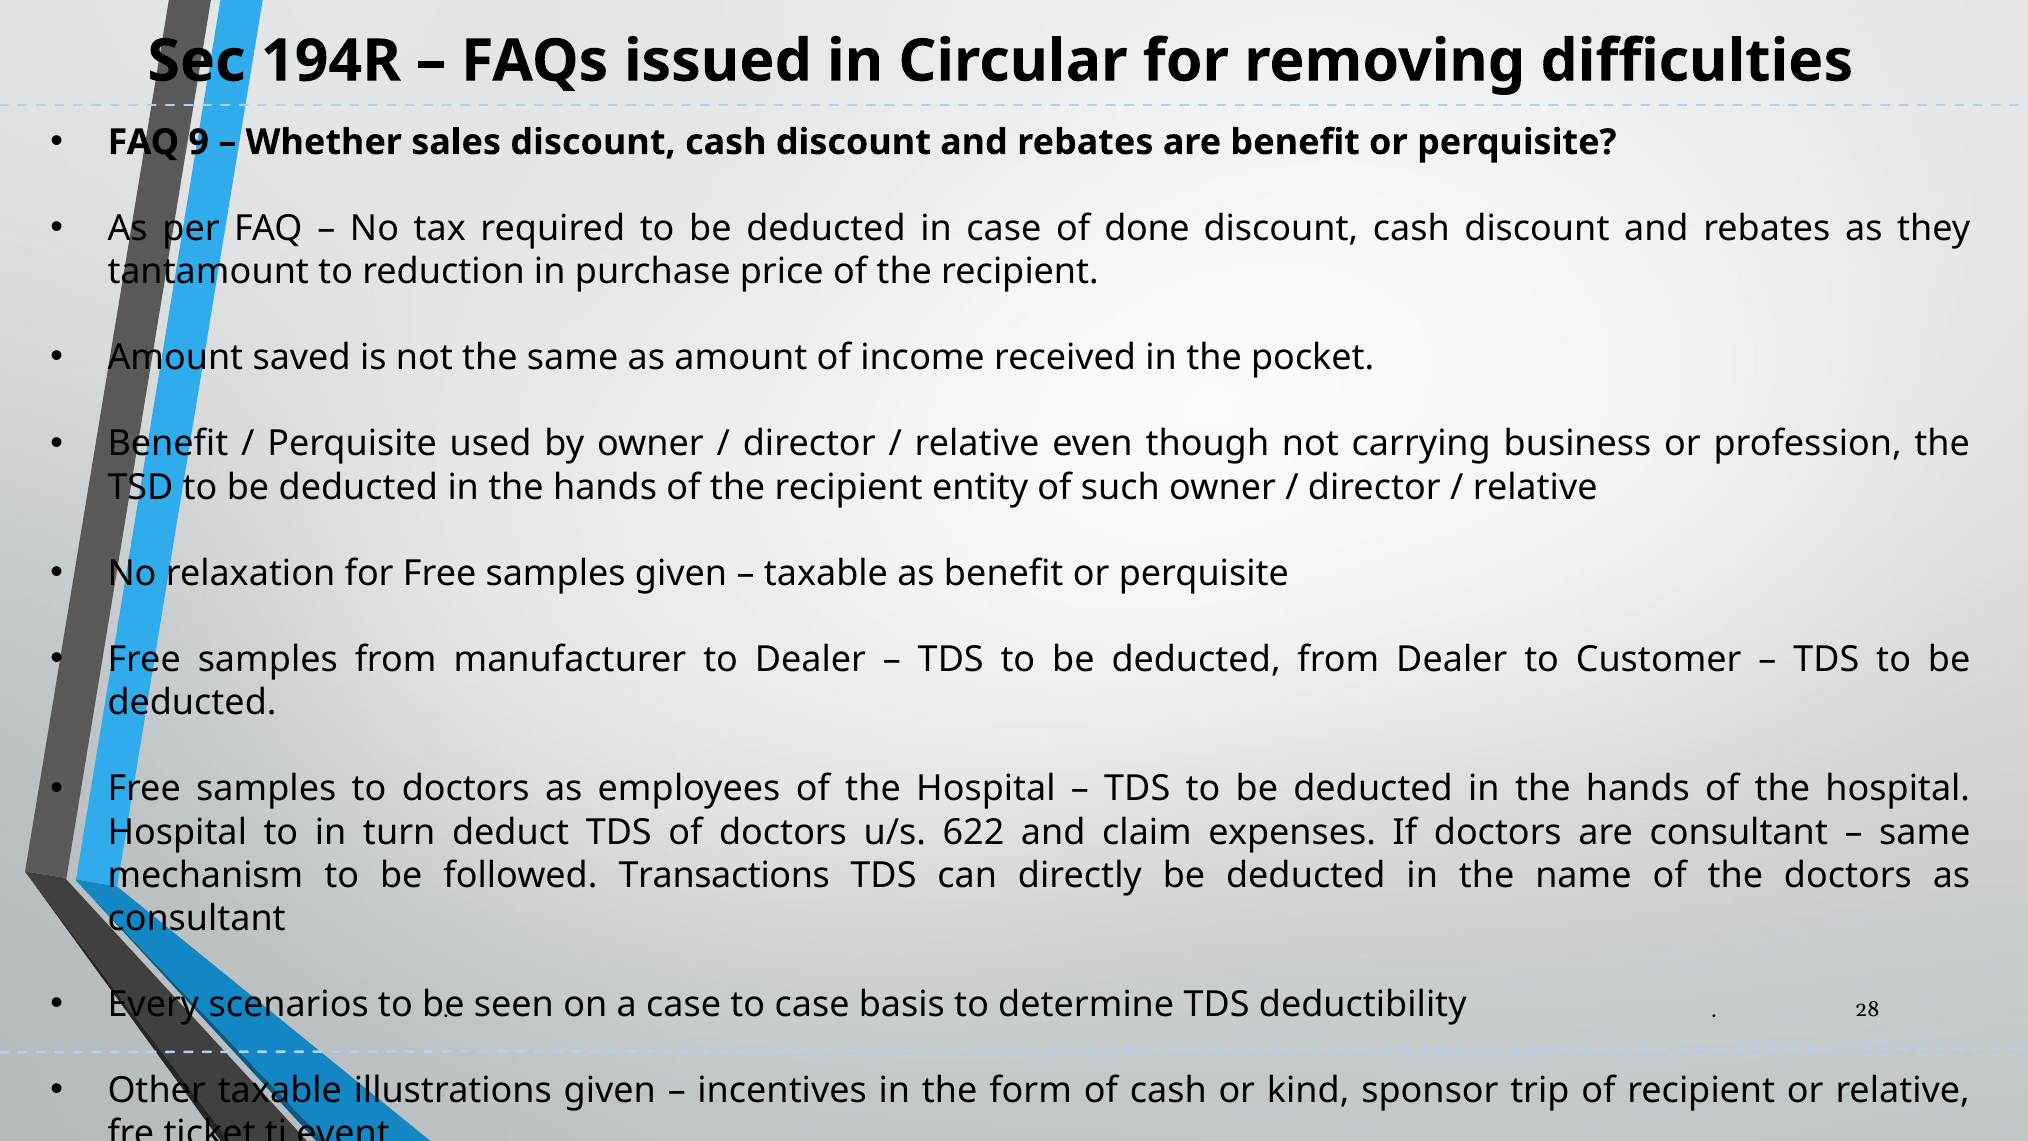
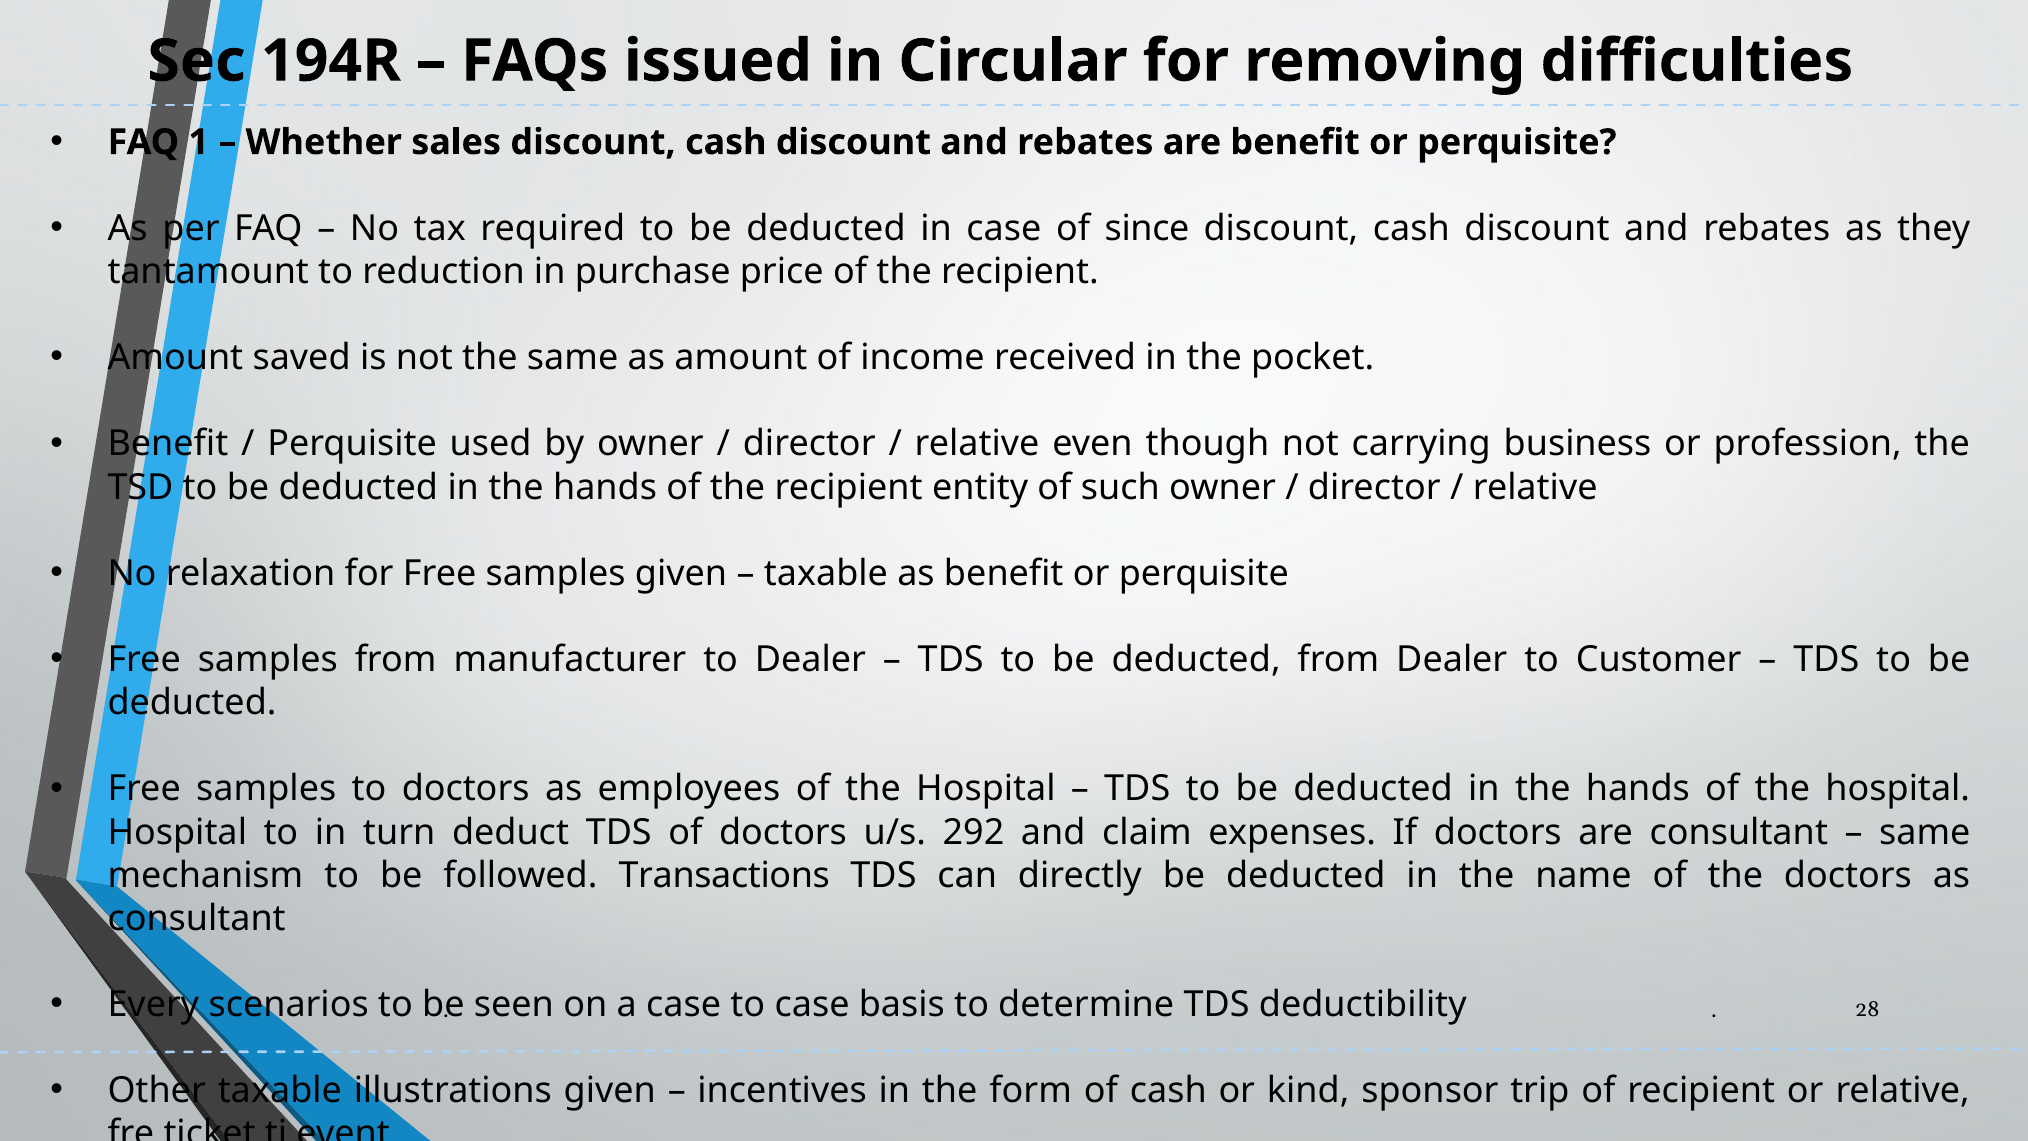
9: 9 -> 1 (199, 142)
done: done -> since (1147, 228)
622: 622 -> 292 (974, 832)
